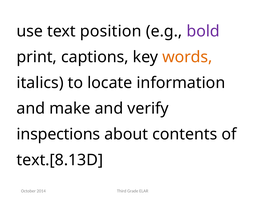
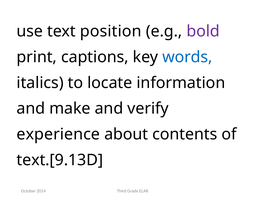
words colour: orange -> blue (187, 57)
inspections: inspections -> experience (58, 135)
text.[8.13D: text.[8.13D -> text.[9.13D (60, 160)
